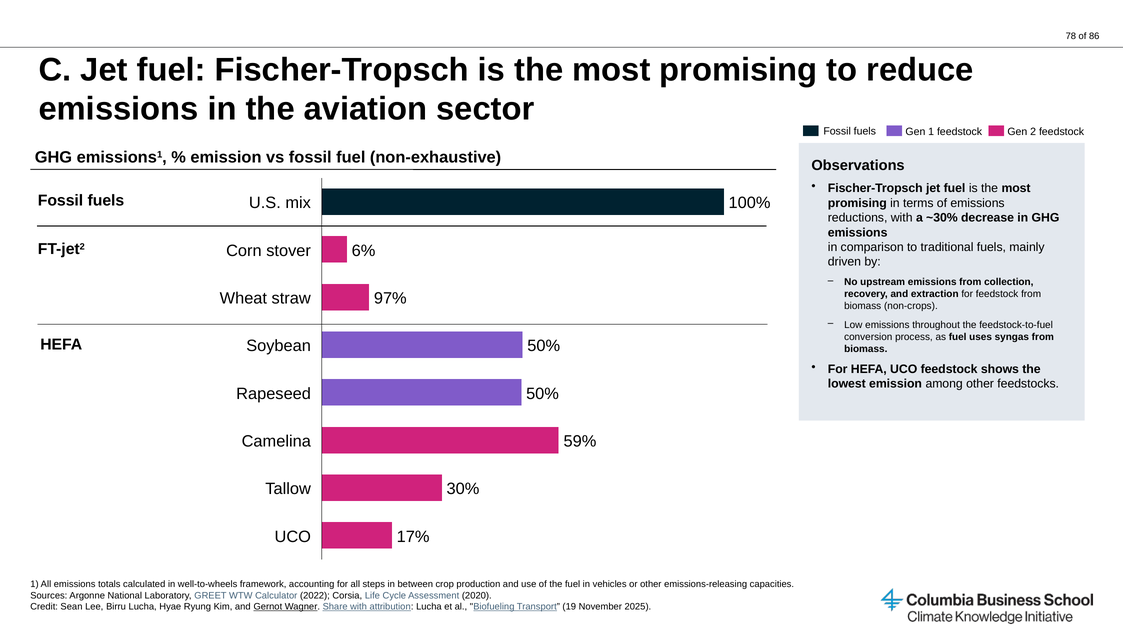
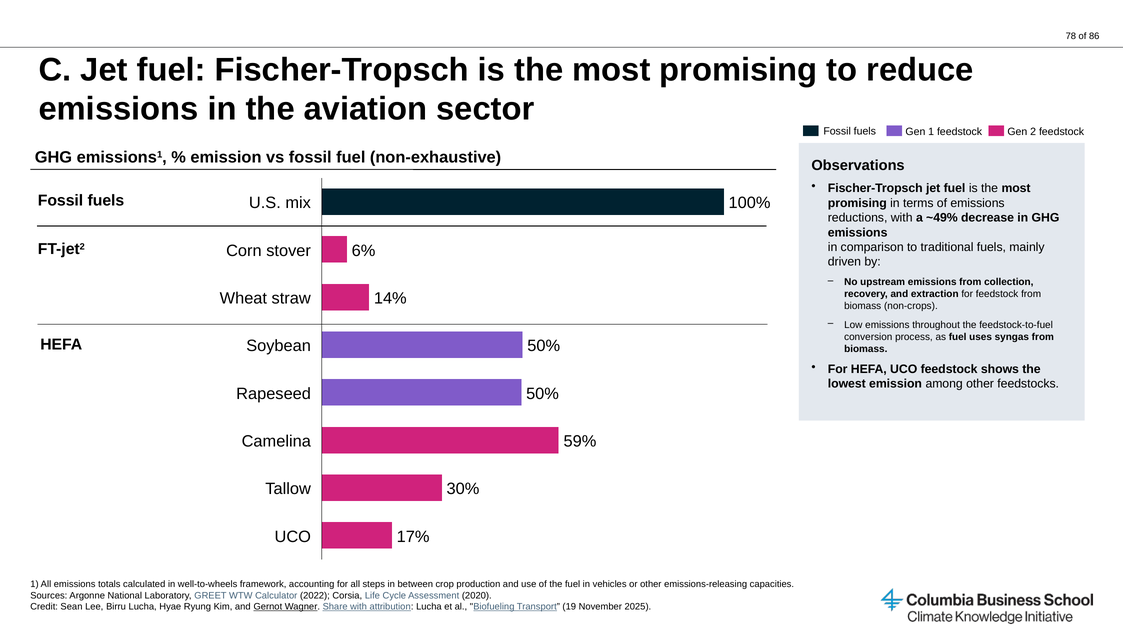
~30%: ~30% -> ~49% (942, 218)
97%: 97% -> 14% (390, 299)
